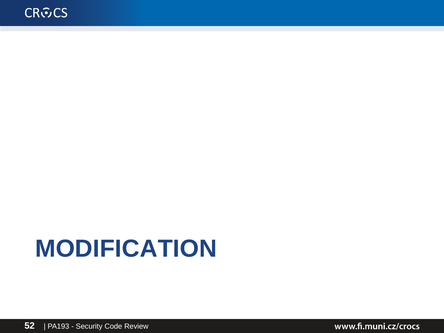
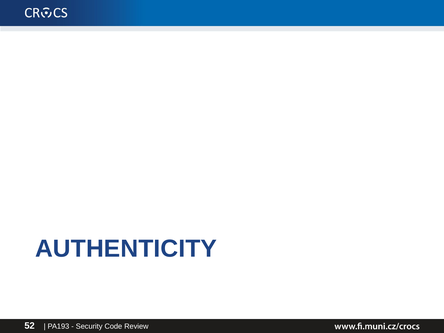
MODIFICATION: MODIFICATION -> AUTHENTICITY (126, 249)
